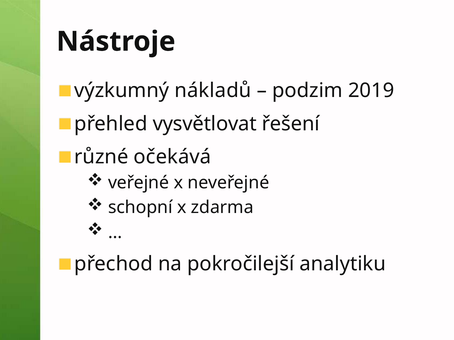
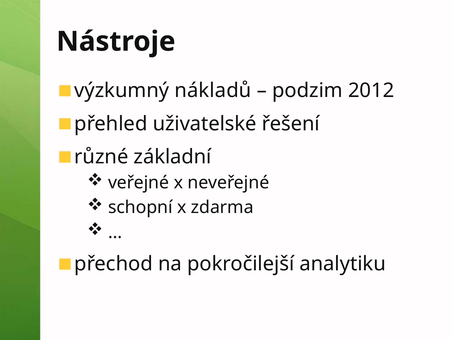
2019: 2019 -> 2012 (371, 91)
vysvětlovat: vysvětlovat -> uživatelské (205, 124)
očekává: očekává -> základní (173, 157)
